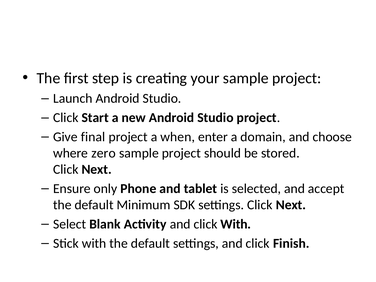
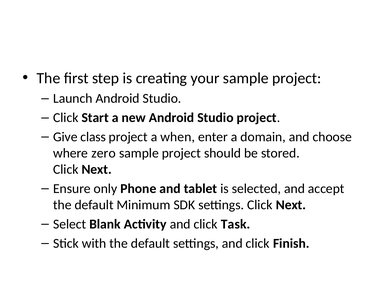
final: final -> class (93, 137)
click With: With -> Task (236, 224)
